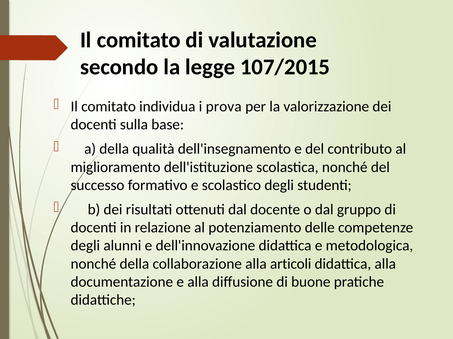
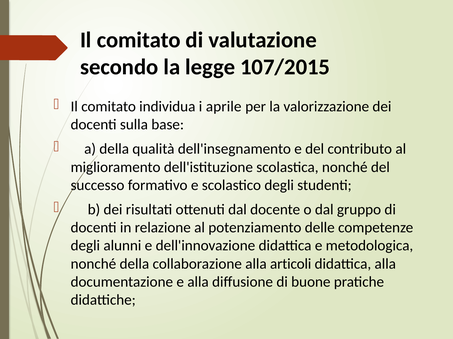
prova: prova -> aprile (224, 107)
